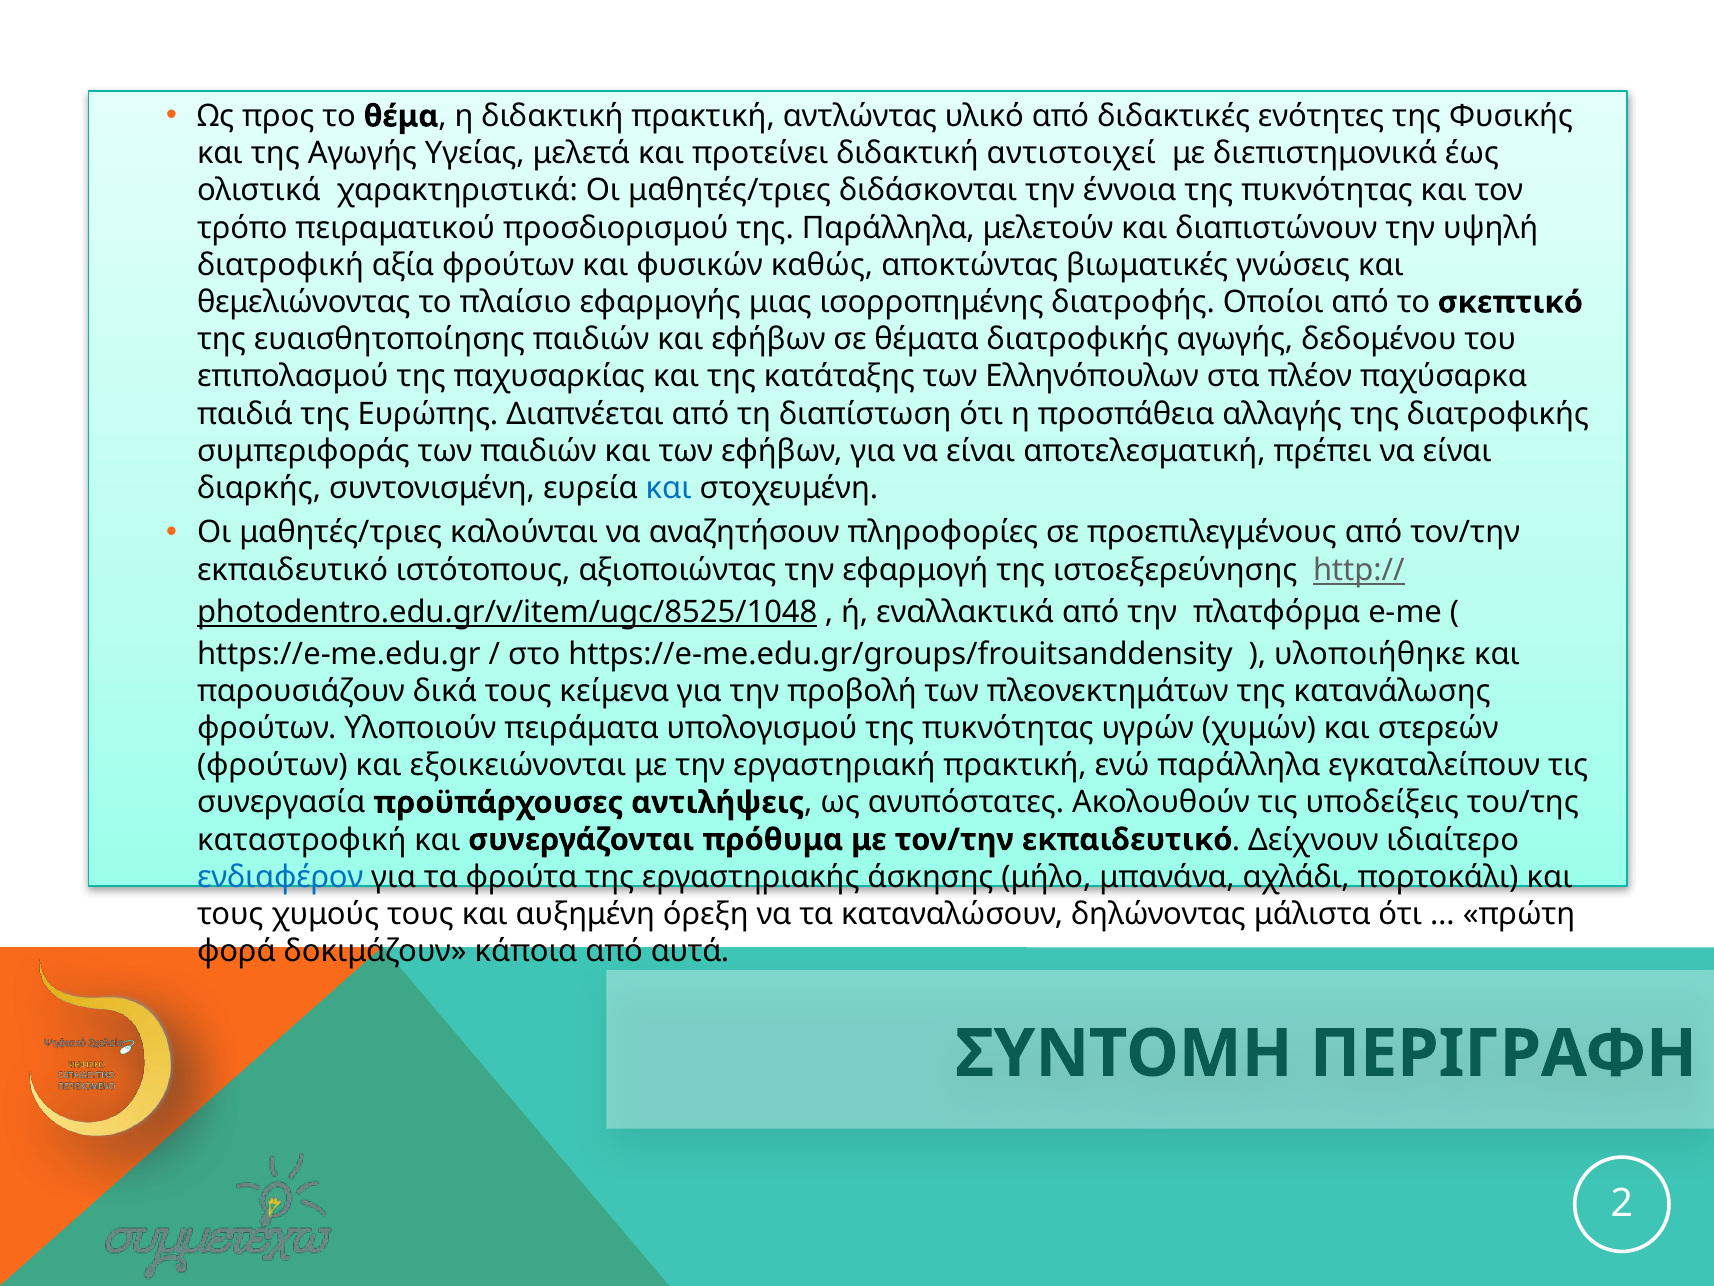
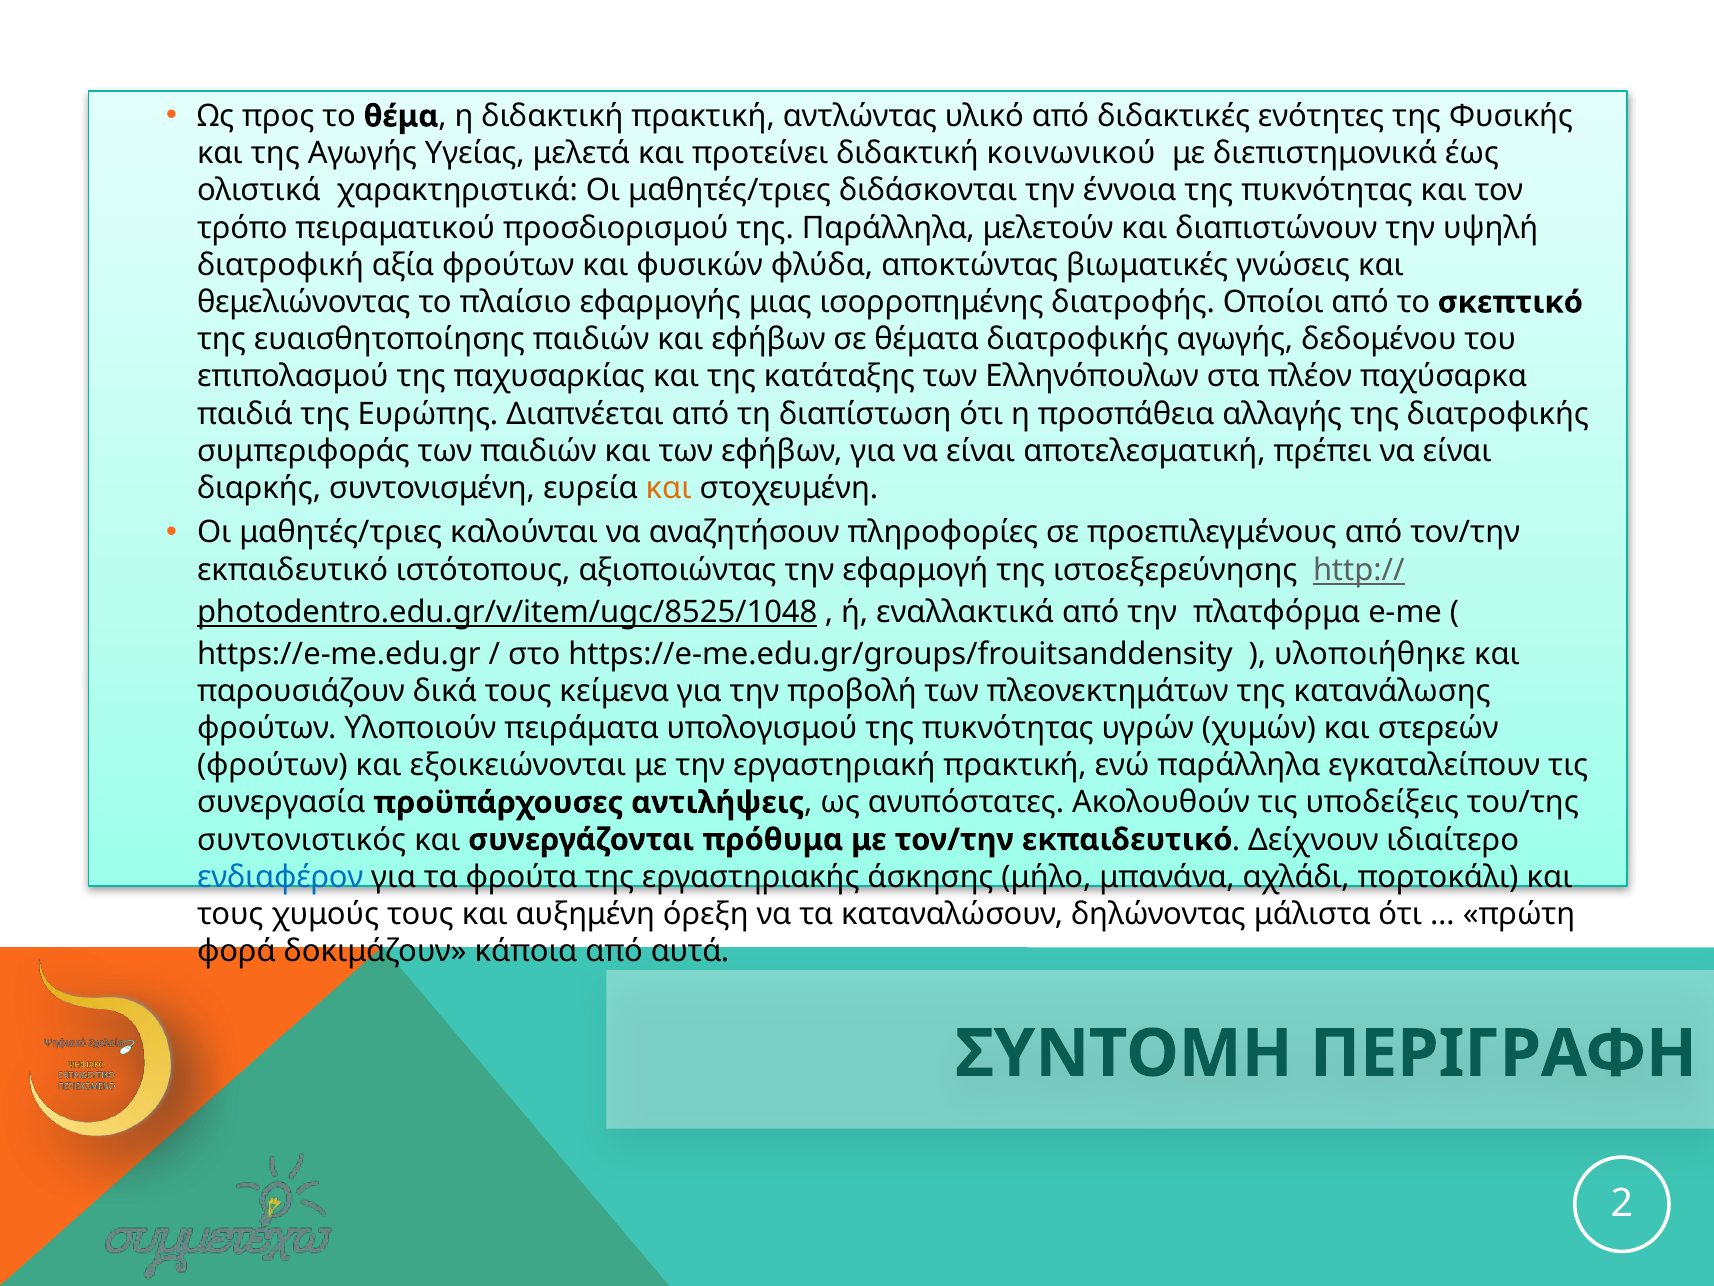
αντιστοιχεί: αντιστοιχεί -> κοινωνικού (1071, 153)
καθώς: καθώς -> φλύδα (822, 265)
και colour: blue -> orange (669, 488)
καταστροφική: καταστροφική -> συντονιστικός (302, 839)
